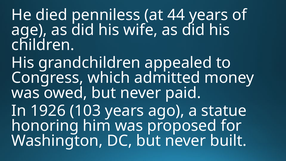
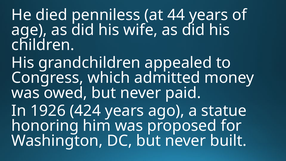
103: 103 -> 424 (85, 111)
